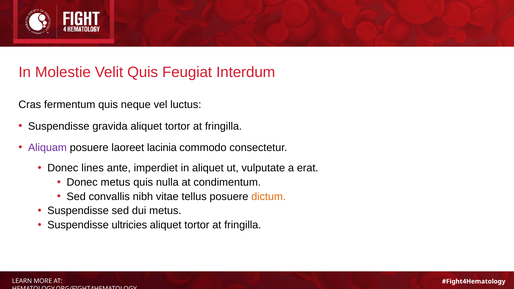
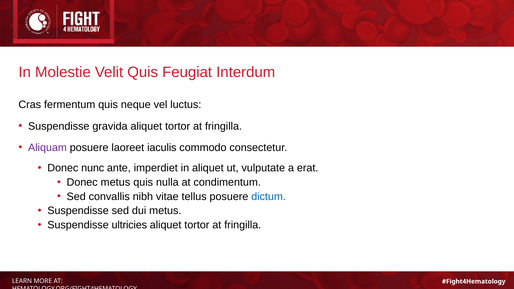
lacinia: lacinia -> iaculis (162, 148)
lines: lines -> nunc (93, 168)
dictum colour: orange -> blue (269, 197)
